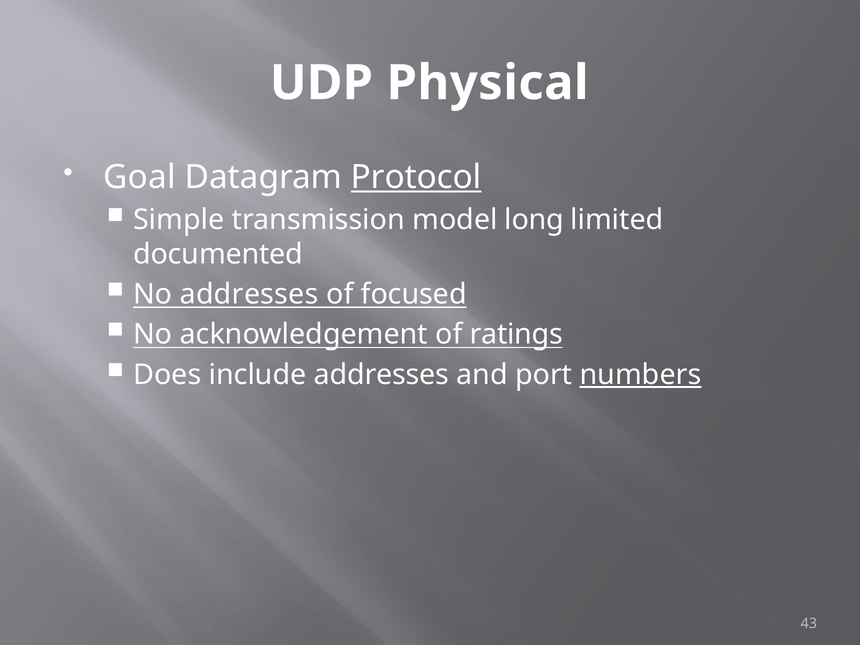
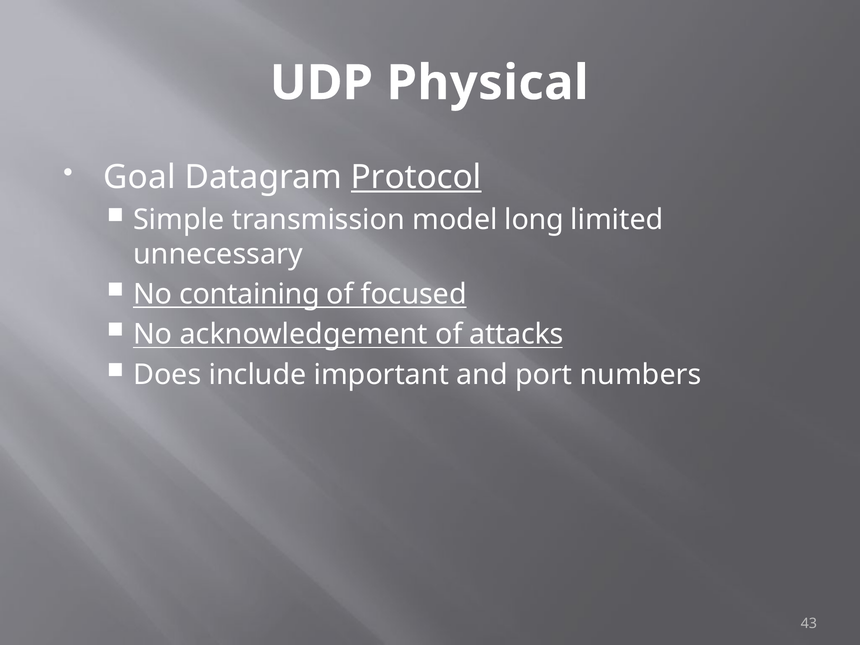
documented: documented -> unnecessary (218, 254)
No addresses: addresses -> containing (249, 294)
ratings: ratings -> attacks (516, 334)
include addresses: addresses -> important (381, 375)
numbers underline: present -> none (641, 375)
